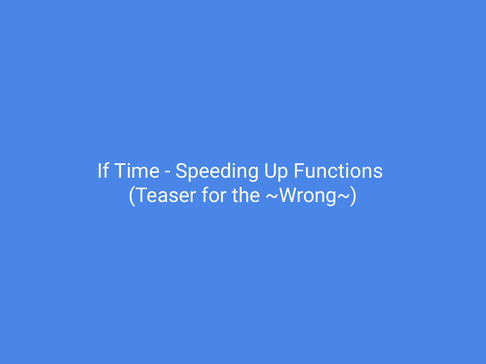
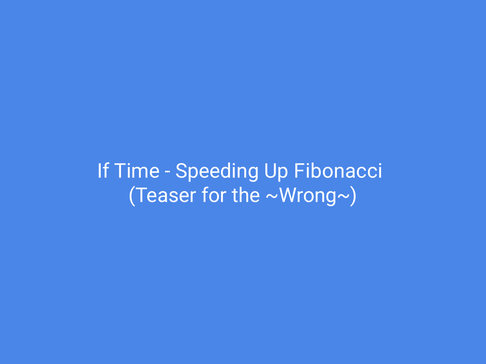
Functions: Functions -> Fibonacci (338, 171)
